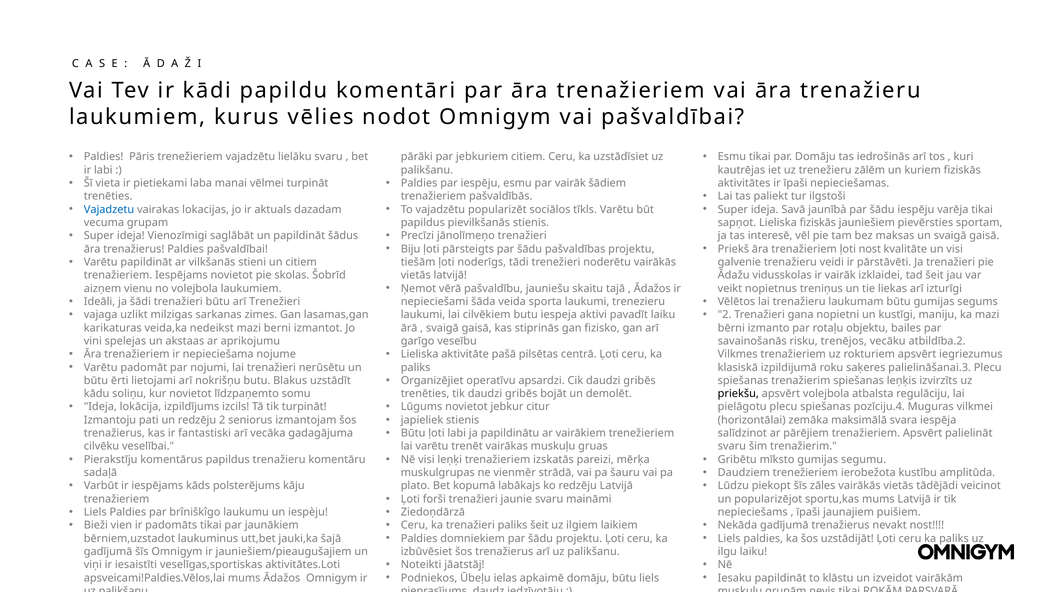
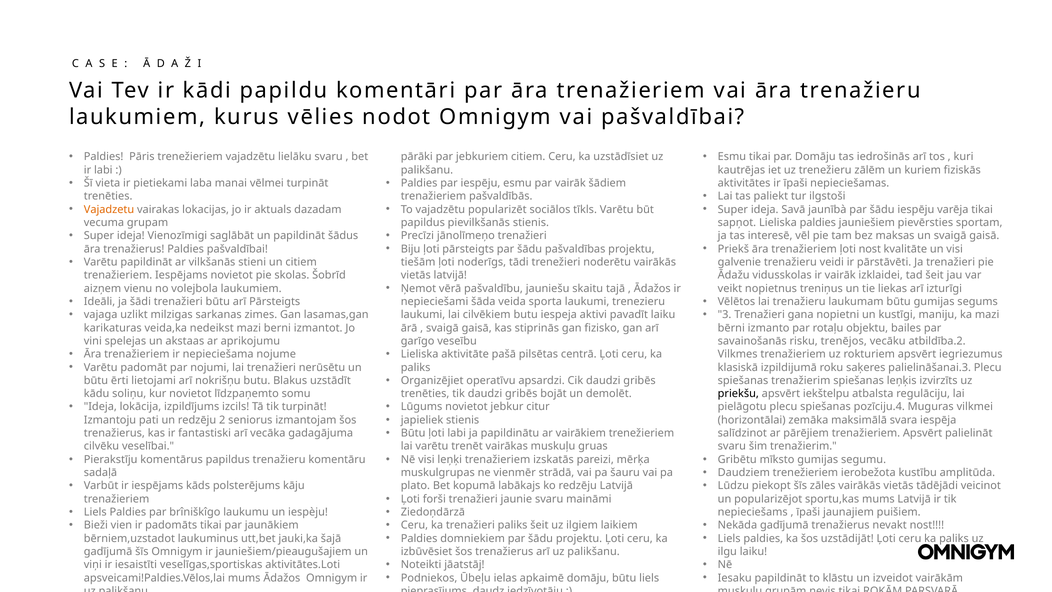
Vajadzetu colour: blue -> orange (109, 209)
Lieliska fiziskās: fiziskās -> paldies (818, 223)
arī Trenežieri: Trenežieri -> Pārsteigts (275, 302)
2: 2 -> 3 (725, 315)
apsvērt volejbola: volejbola -> iekštelpu (826, 394)
